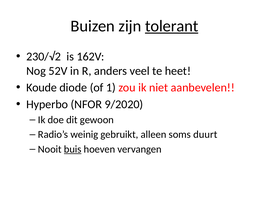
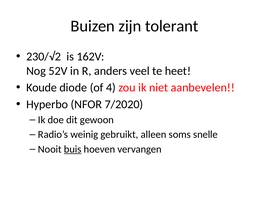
tolerant underline: present -> none (172, 26)
1: 1 -> 4 (111, 88)
9/2020: 9/2020 -> 7/2020 (124, 104)
duurt: duurt -> snelle (205, 134)
